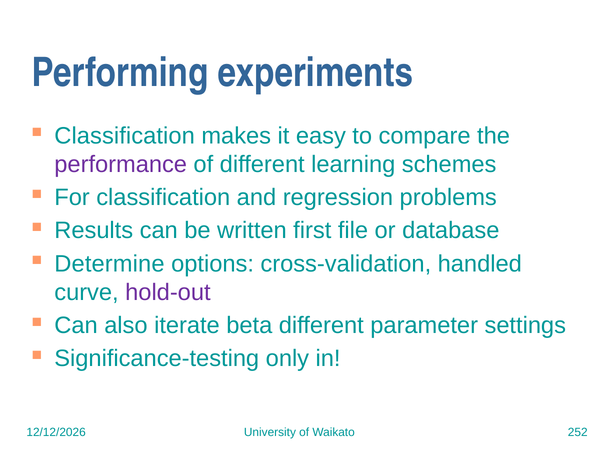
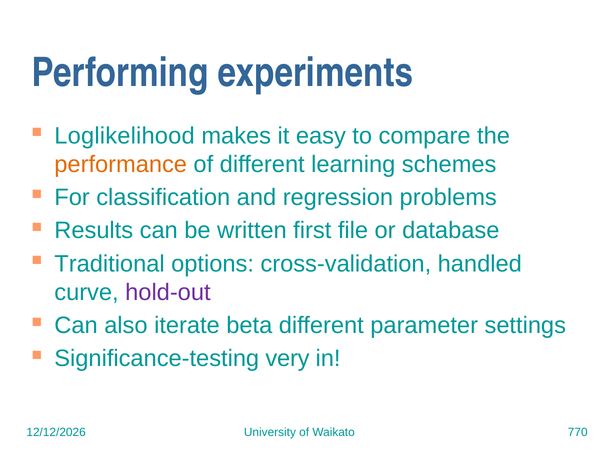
Classification: Classification -> Loglikelihood (125, 136)
performance colour: purple -> orange (121, 164)
Determine: Determine -> Traditional (110, 264)
only: only -> very (288, 358)
252: 252 -> 770 (578, 432)
